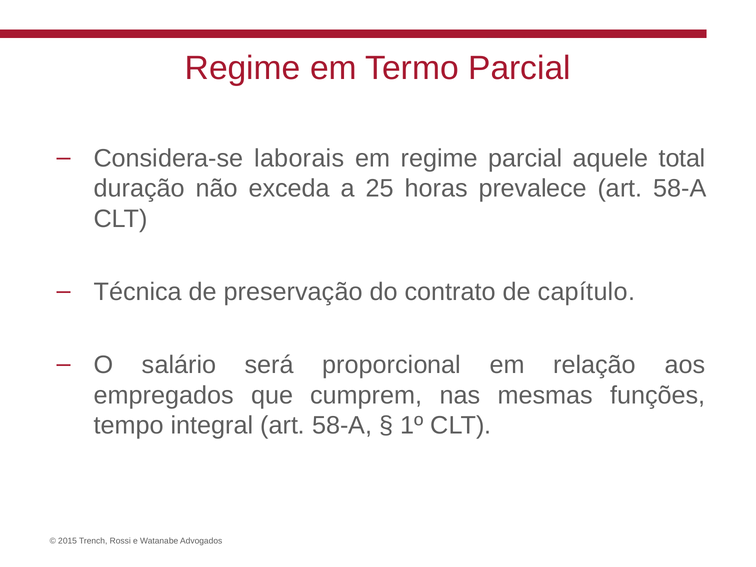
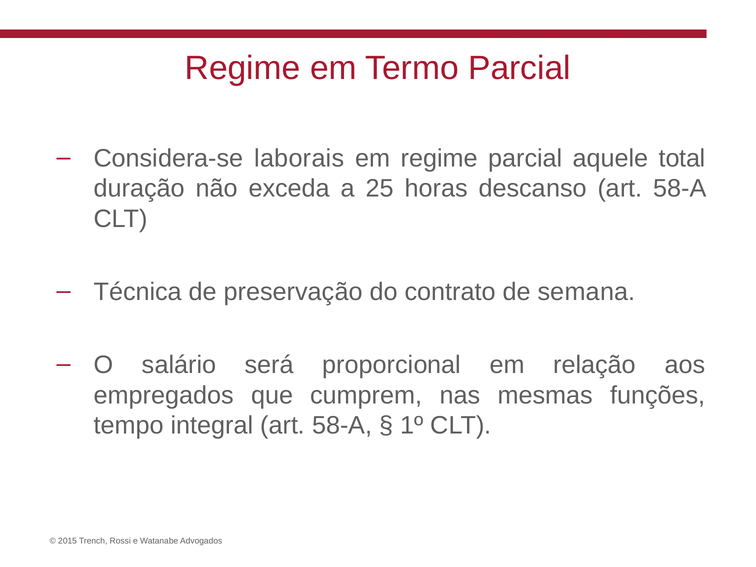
prevalece: prevalece -> descanso (533, 189)
capítulo: capítulo -> semana (587, 292)
